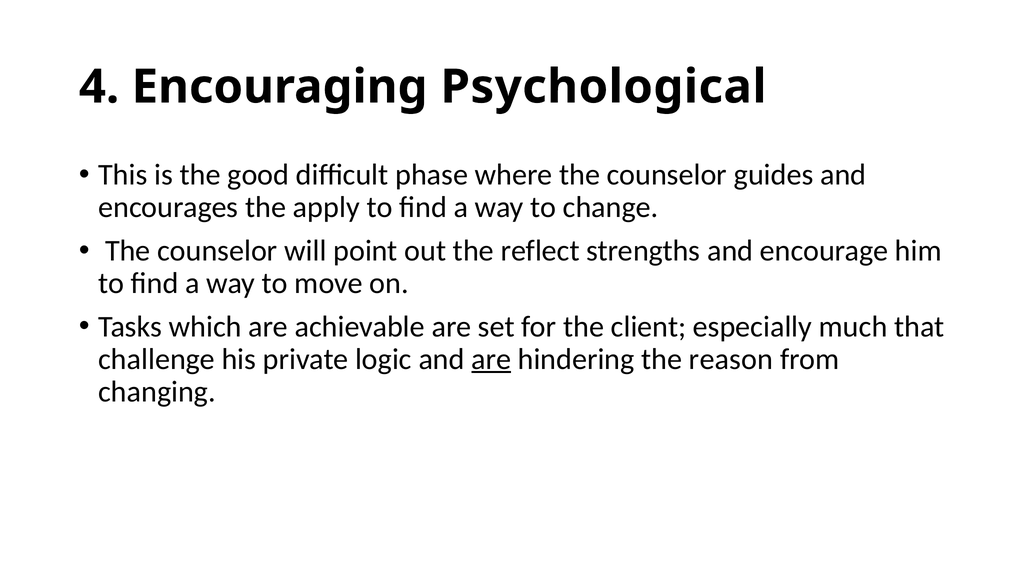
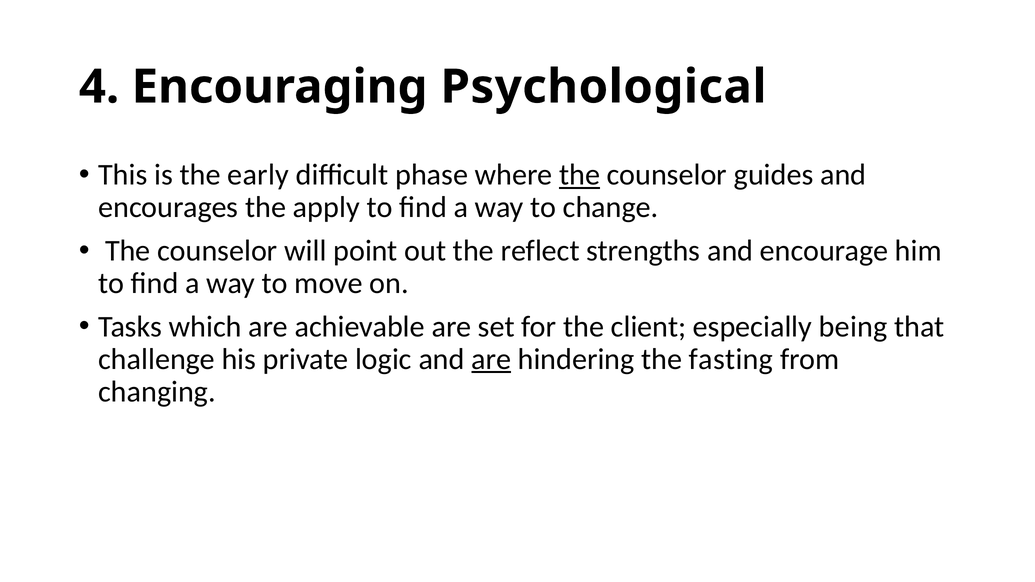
good: good -> early (258, 175)
the underline: none -> present (580, 175)
much: much -> being (853, 327)
reason: reason -> fasting (731, 359)
